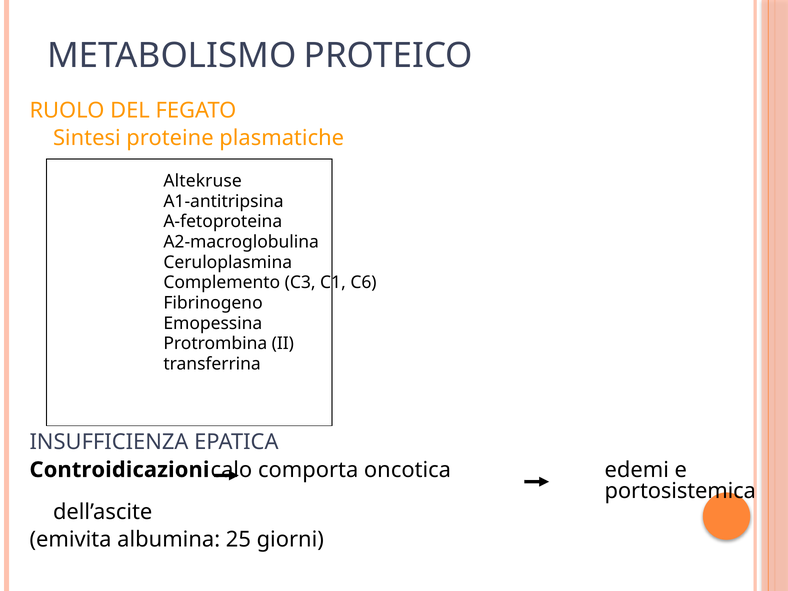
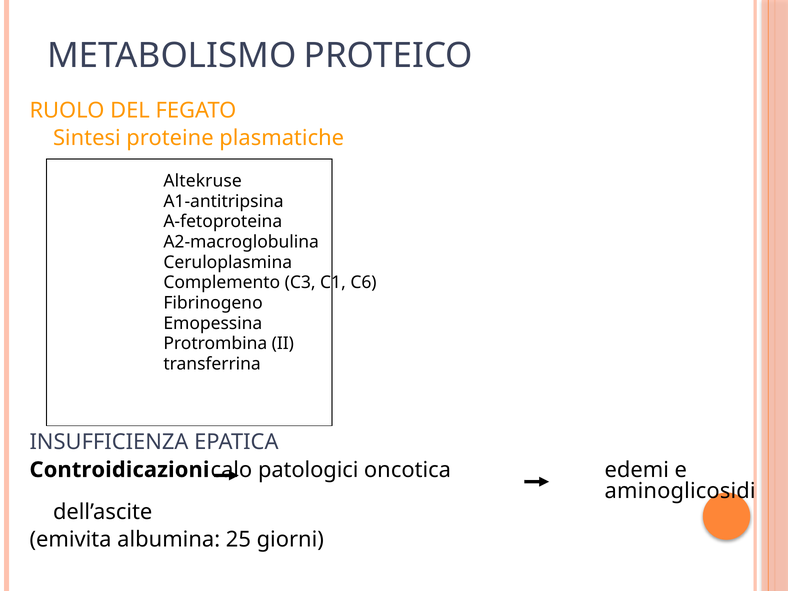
comporta: comporta -> patologici (308, 470)
portosistemica: portosistemica -> aminoglicosidi (680, 491)
